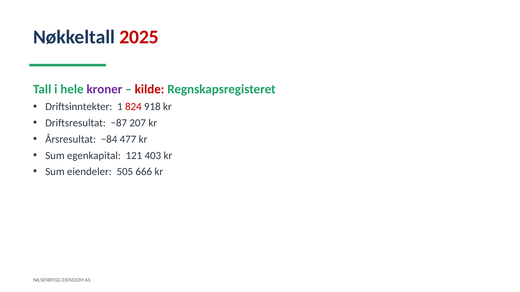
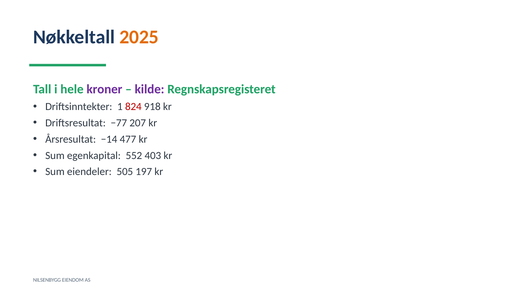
2025 colour: red -> orange (139, 37)
kilde colour: red -> purple (150, 90)
−87: −87 -> −77 (119, 123)
−84: −84 -> −14 (109, 139)
121: 121 -> 552 (134, 156)
666: 666 -> 197 (144, 172)
